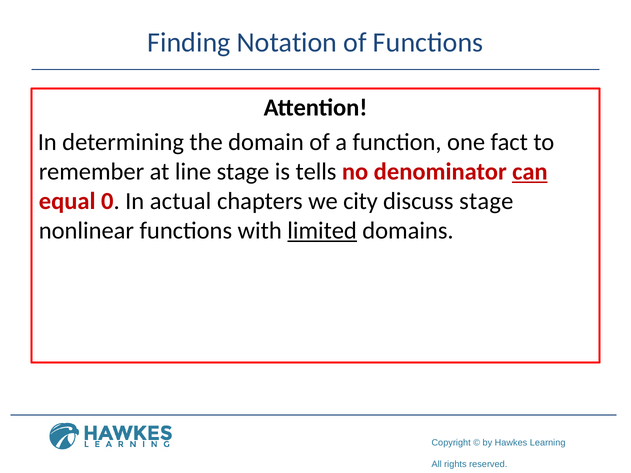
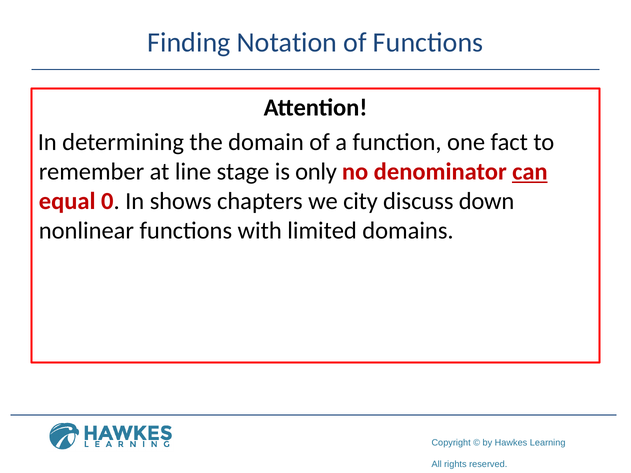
tells: tells -> only (316, 172)
actual: actual -> shows (181, 201)
discuss stage: stage -> down (487, 201)
limited underline: present -> none (322, 231)
